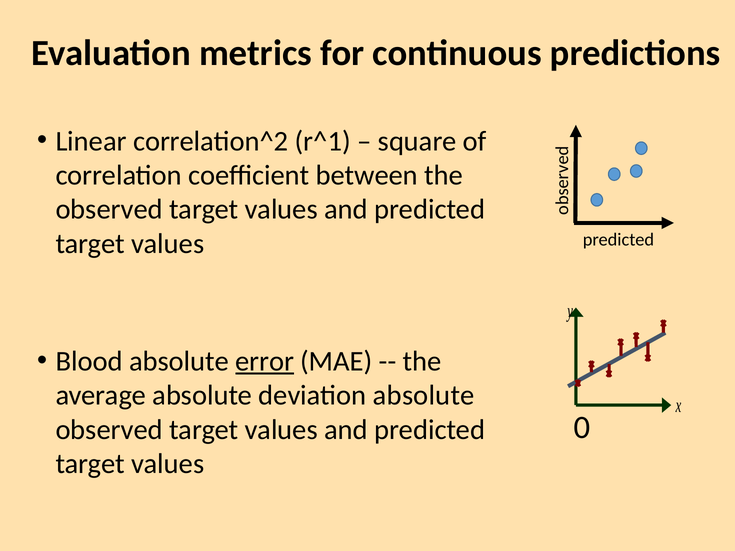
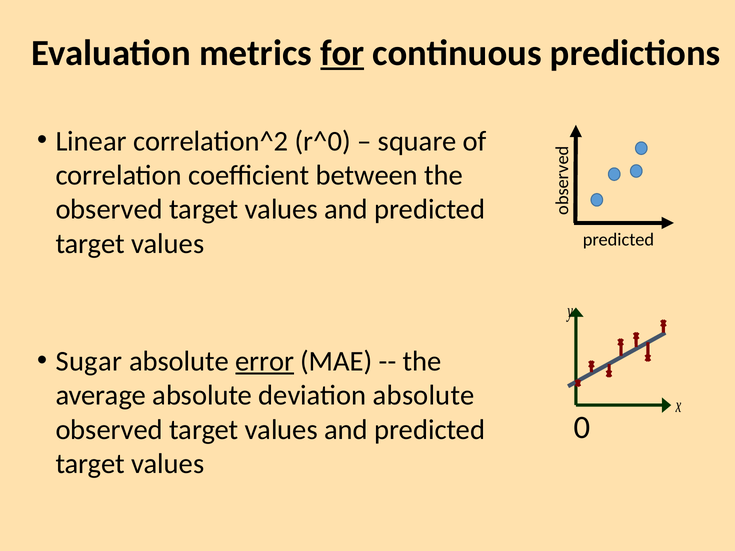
for underline: none -> present (342, 53)
r^1: r^1 -> r^0 (323, 141)
Blood: Blood -> Sugar (89, 361)
